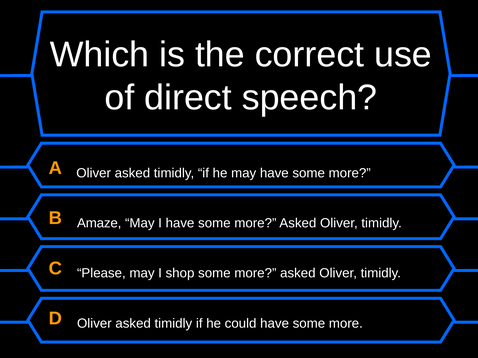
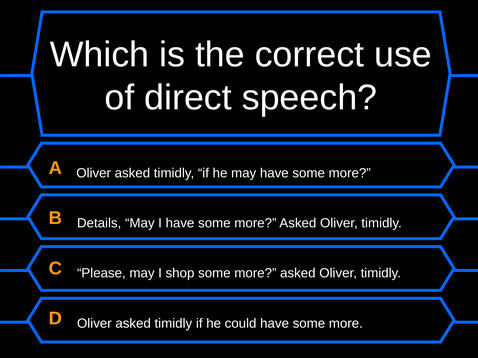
Amaze: Amaze -> Details (99, 223)
